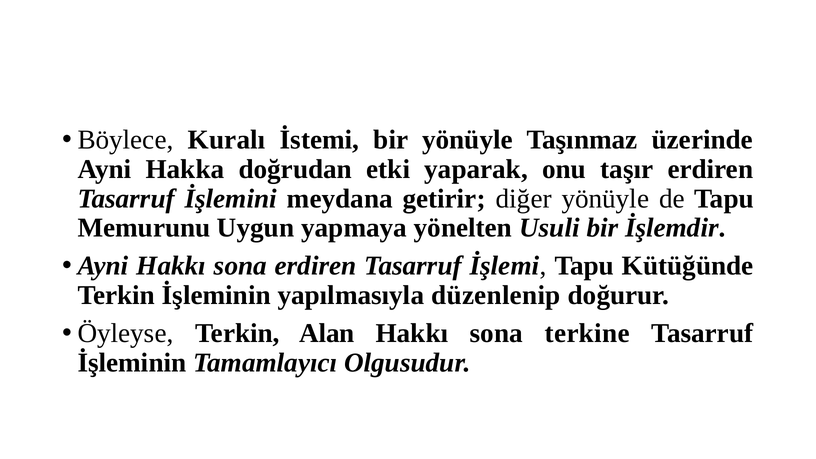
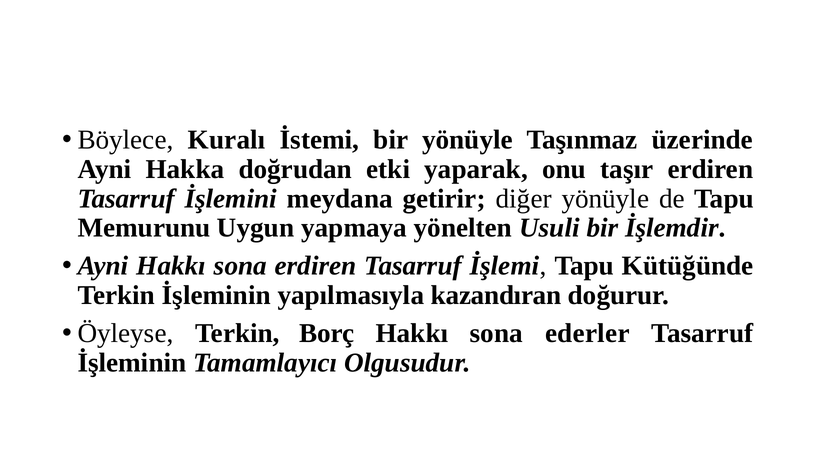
düzenlenip: düzenlenip -> kazandıran (496, 295)
Alan: Alan -> Borç (327, 333)
terkine: terkine -> ederler (587, 333)
